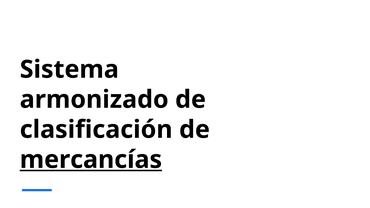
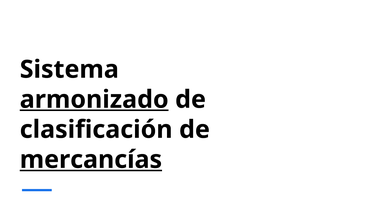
armonizado underline: none -> present (94, 100)
